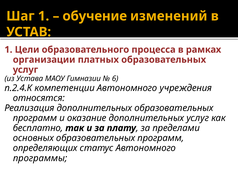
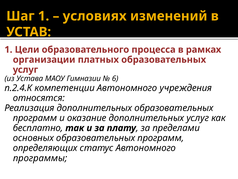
обучение: обучение -> условиях (95, 16)
